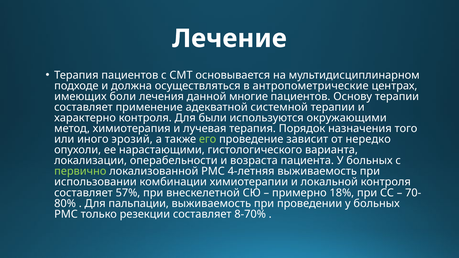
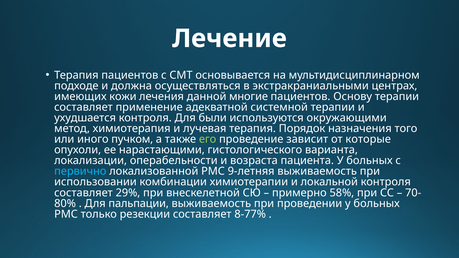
антропометрические: антропометрические -> экстракраниальными (311, 86)
боли: боли -> кожи (123, 97)
характерно: характерно -> ухудшается (85, 118)
эрозий: эрозий -> пучком (132, 139)
нередко: нередко -> которые (368, 139)
первично colour: light green -> light blue (80, 171)
4-летняя: 4-летняя -> 9-летняя (251, 171)
57%: 57% -> 29% (128, 193)
18%: 18% -> 58% (342, 193)
8-70%: 8-70% -> 8-77% (250, 214)
